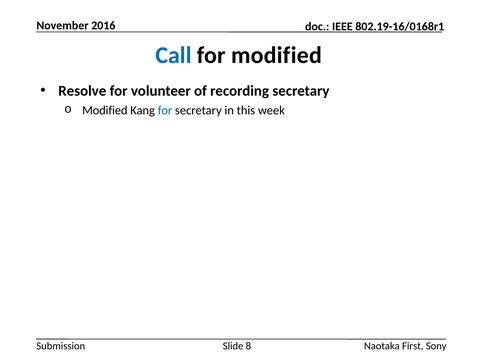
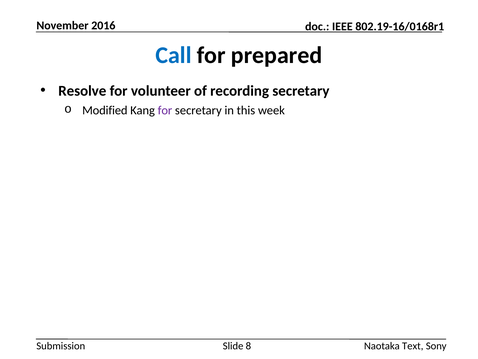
for modified: modified -> prepared (277, 55)
for colour: blue -> purple (165, 110)
First: First -> Text (413, 346)
